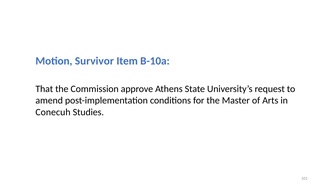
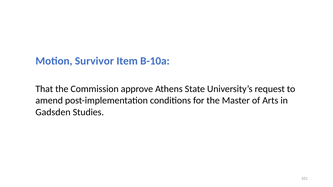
Conecuh: Conecuh -> Gadsden (53, 112)
